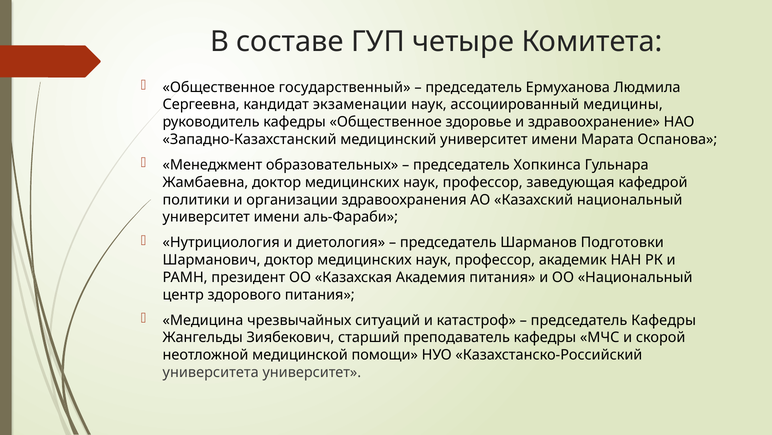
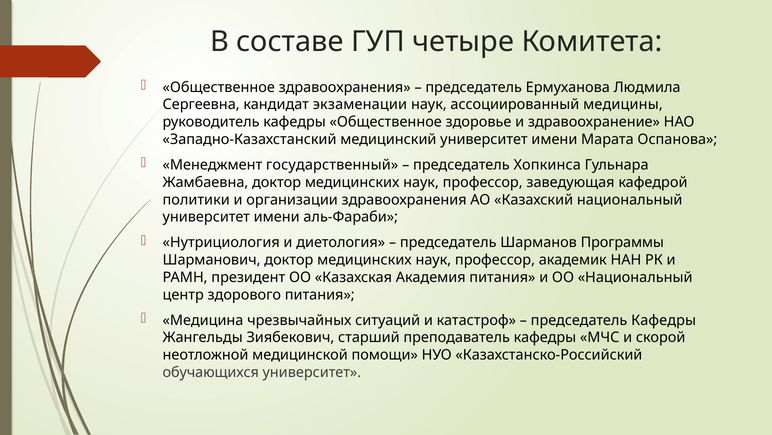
Общественное государственный: государственный -> здравоохранения (345, 87)
образовательных: образовательных -> государственный (332, 165)
Подготовки: Подготовки -> Программы (622, 242)
университета: университета -> обучающихся (211, 372)
